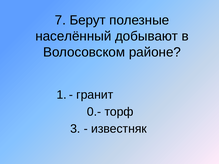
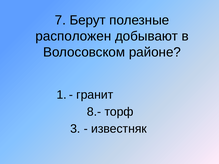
населённый: населённый -> расположен (73, 36)
0.-: 0.- -> 8.- (94, 112)
